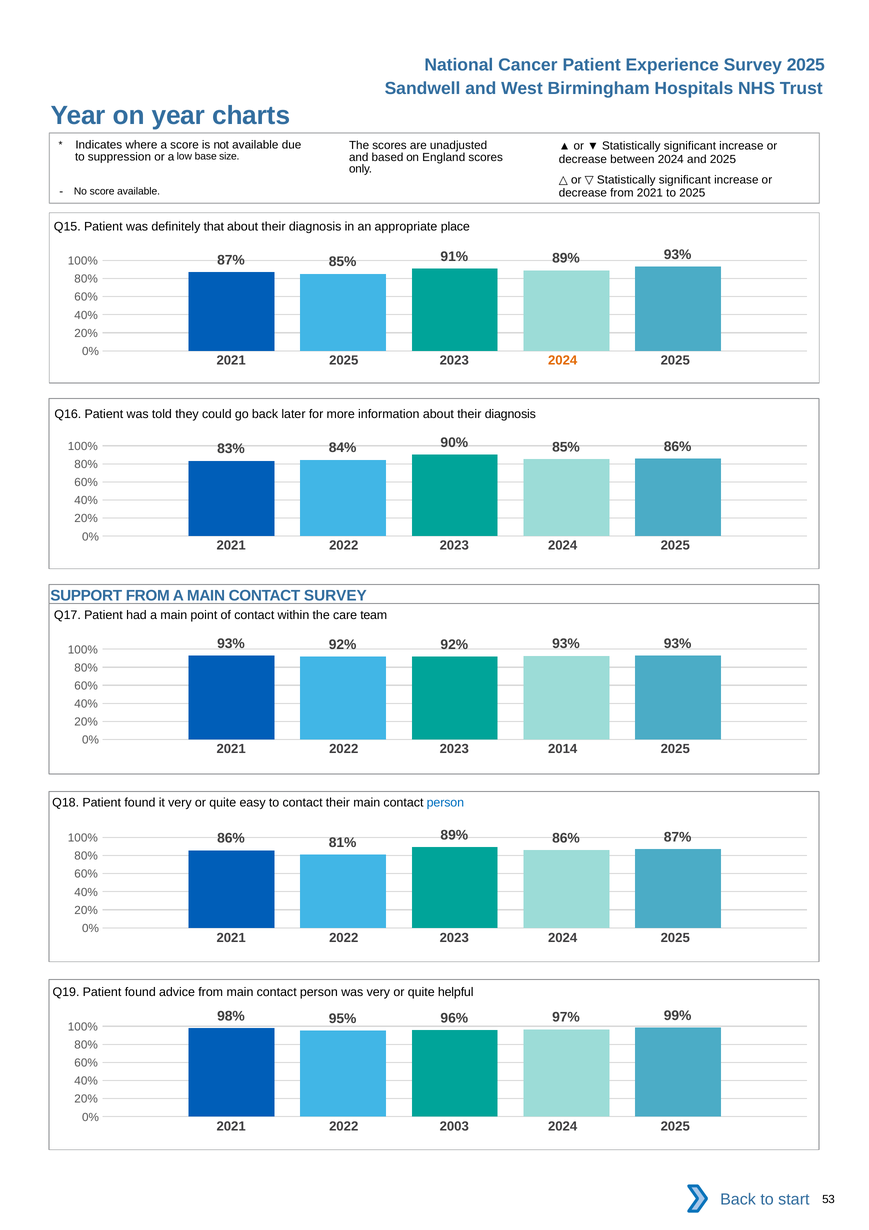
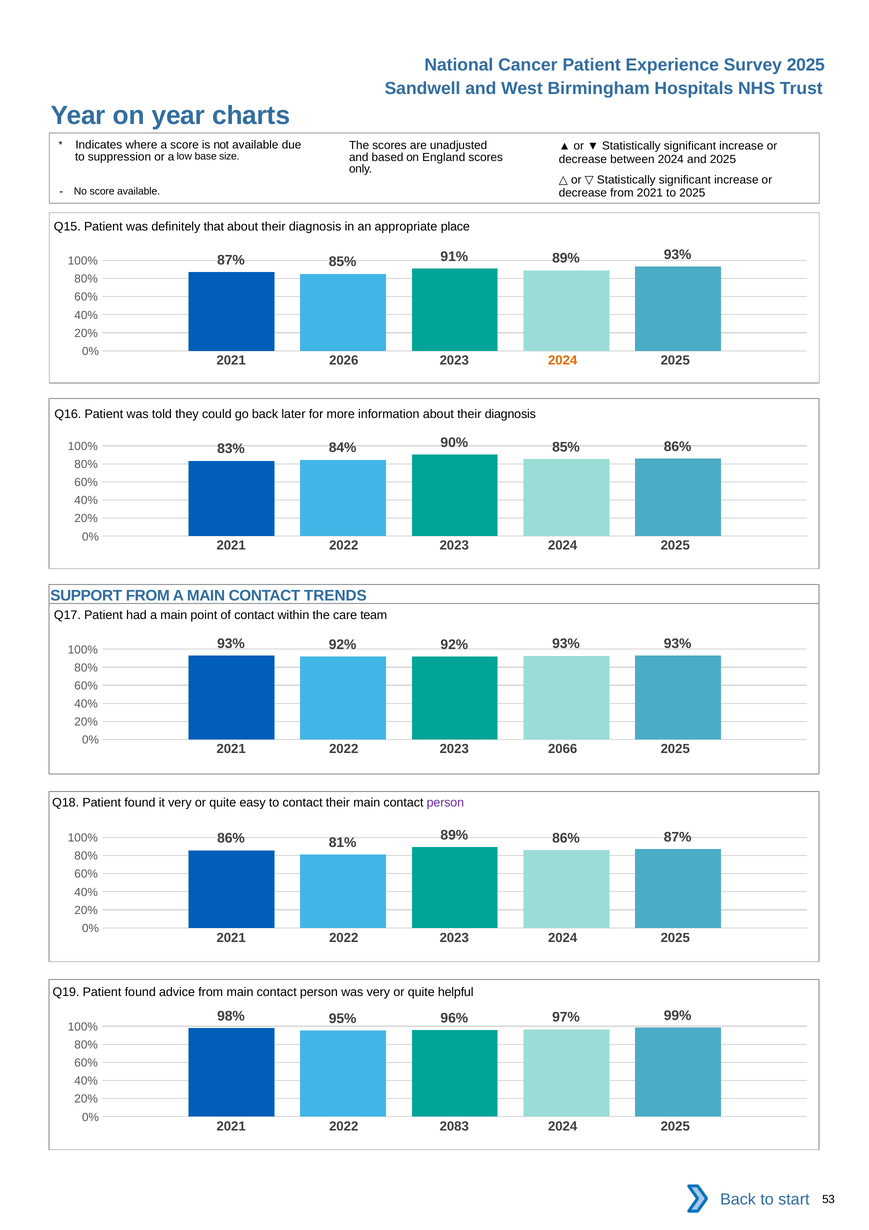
2021 2025: 2025 -> 2026 (344, 360)
CONTACT SURVEY: SURVEY -> TRENDS (335, 595)
2014: 2014 -> 2066 (563, 749)
person colour: blue -> purple (445, 802)
2003: 2003 -> 2083 (454, 1126)
